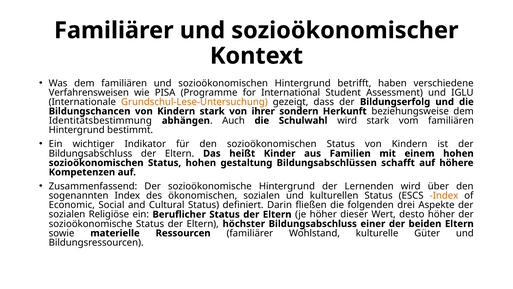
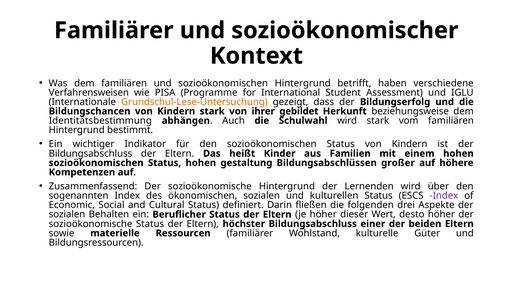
sondern: sondern -> gebildet (299, 111)
schafft: schafft -> großer (398, 163)
Index colour: orange -> purple (444, 195)
Religiöse: Religiöse -> Behalten (109, 214)
